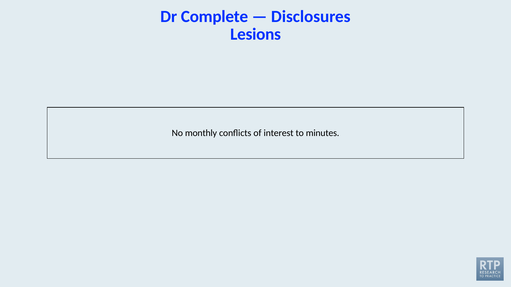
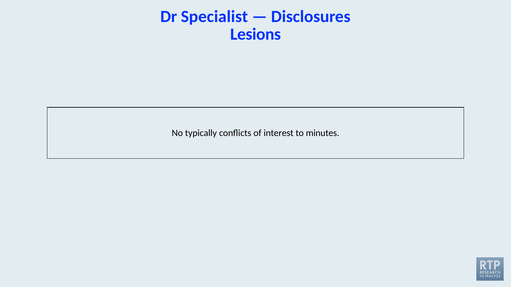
Complete: Complete -> Specialist (214, 16)
monthly: monthly -> typically (201, 133)
